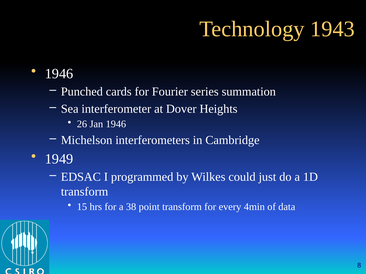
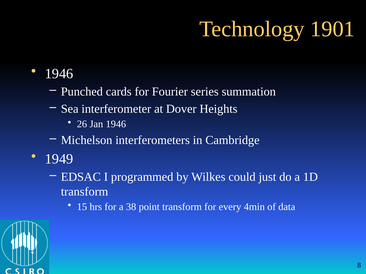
1943: 1943 -> 1901 (333, 29)
